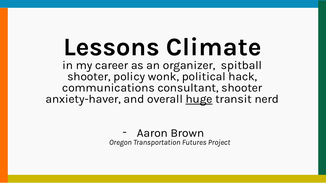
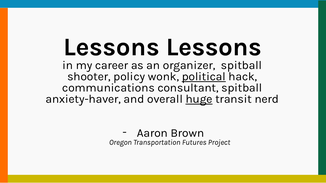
Lessons Climate: Climate -> Lessons (214, 47)
political underline: none -> present (204, 77)
consultant shooter: shooter -> spitball (242, 88)
